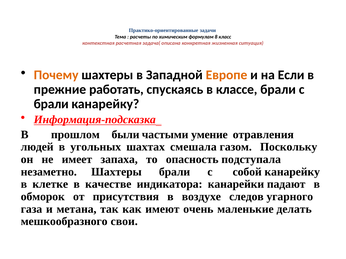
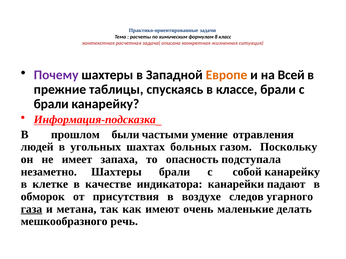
Почему colour: orange -> purple (56, 75)
Если: Если -> Всей (291, 75)
работать: работать -> таблицы (116, 90)
смешала: смешала -> больных (193, 147)
газа underline: none -> present (31, 209)
свои: свои -> речь (124, 222)
